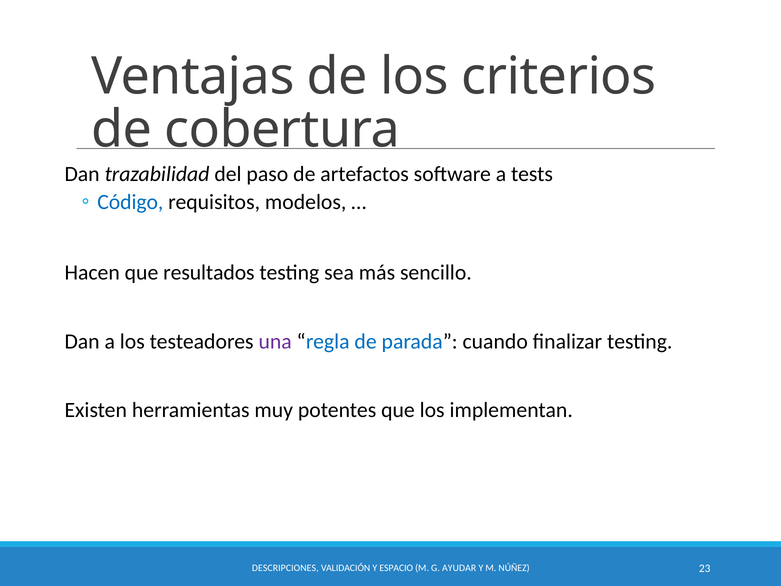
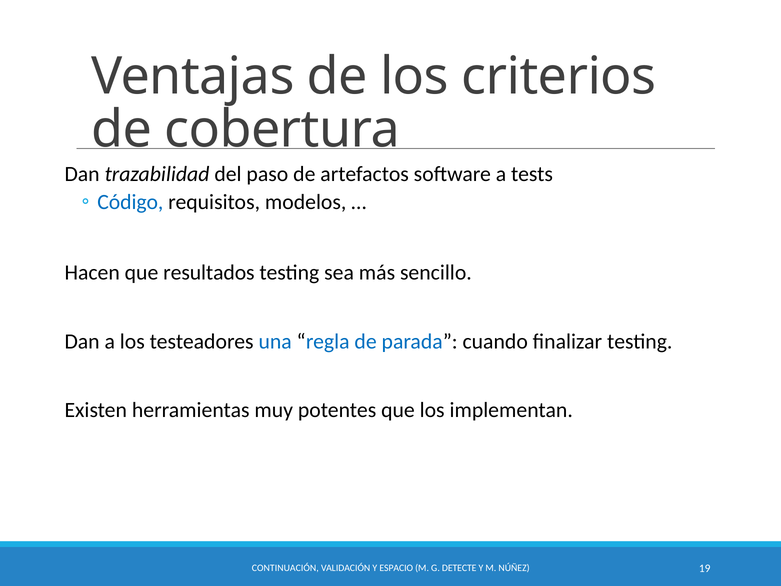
una colour: purple -> blue (275, 341)
DESCRIPCIONES: DESCRIPCIONES -> CONTINUACIÓN (285, 568)
AYUDAR: AYUDAR -> DETECTE (459, 568)
23: 23 -> 19 (705, 568)
